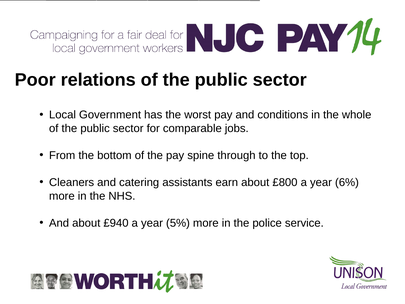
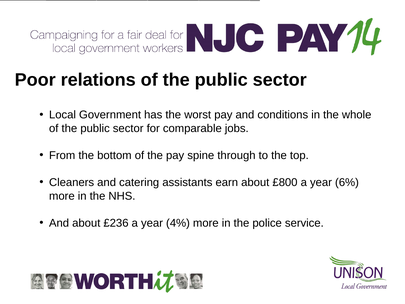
£940: £940 -> £236 (116, 223)
5%: 5% -> 4% (178, 223)
